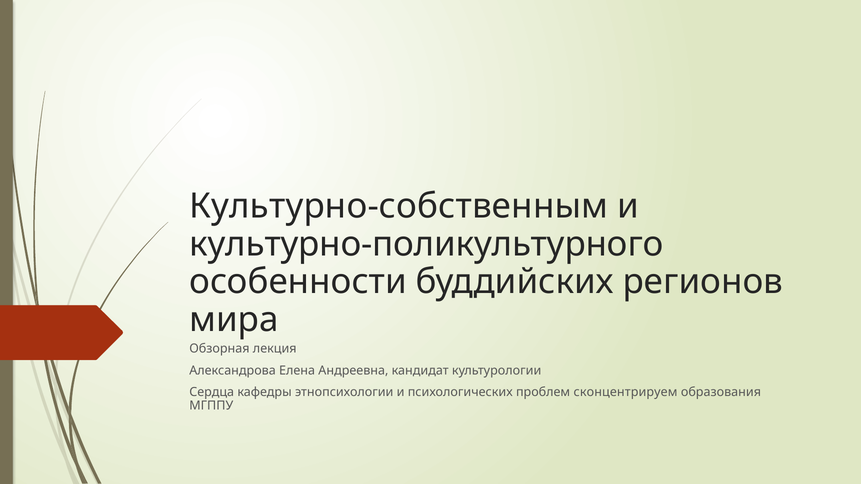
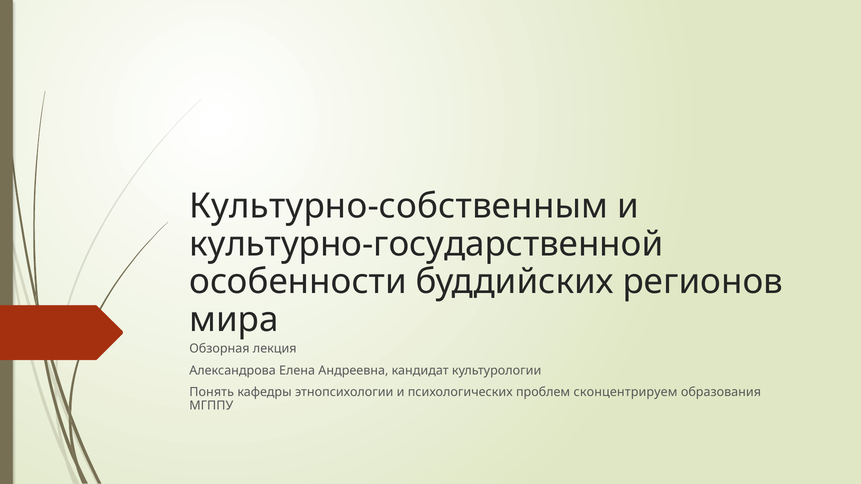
культурно-поликультурного: культурно-поликультурного -> культурно-государственной (426, 244)
Сердца: Сердца -> Понять (212, 392)
